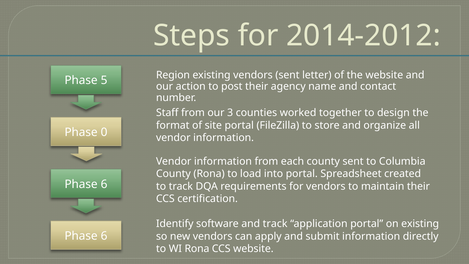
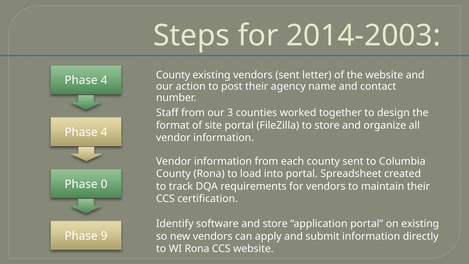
2014-2012: 2014-2012 -> 2014-2003 (363, 36)
Region: Region -> County (173, 75)
5: 5 -> 4 (104, 80)
0: 0 -> 4 (104, 132)
6: 6 -> 0 (104, 184)
and track: track -> store (275, 224)
6: 6 -> 9 (104, 236)
